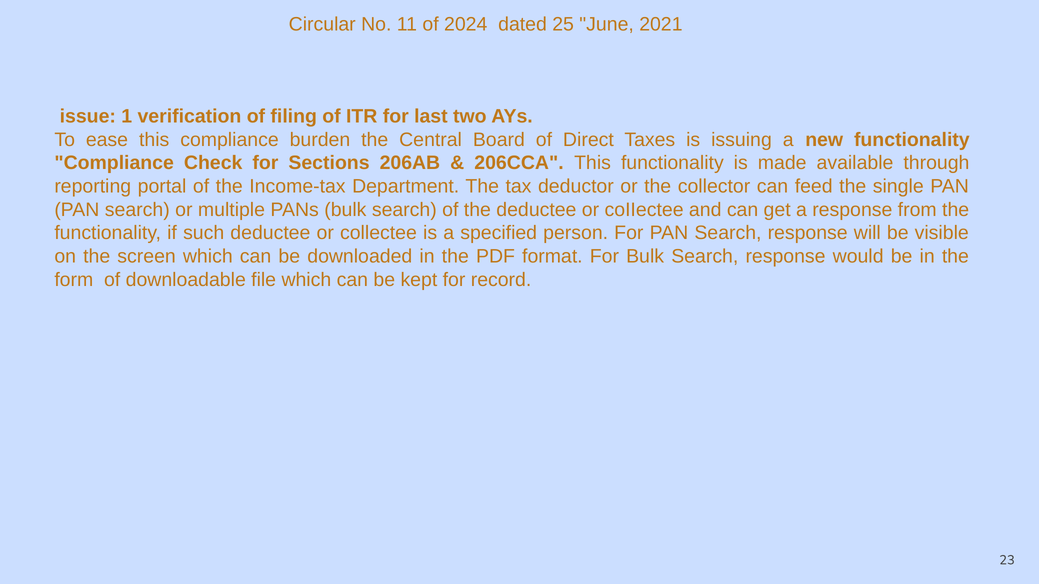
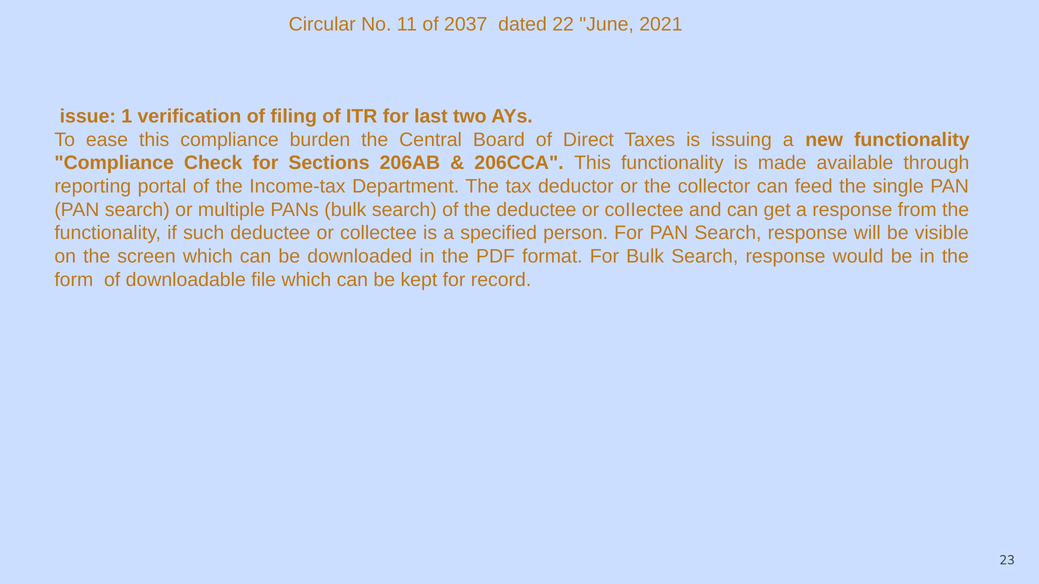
2024: 2024 -> 2037 (466, 24)
25: 25 -> 22 (563, 24)
